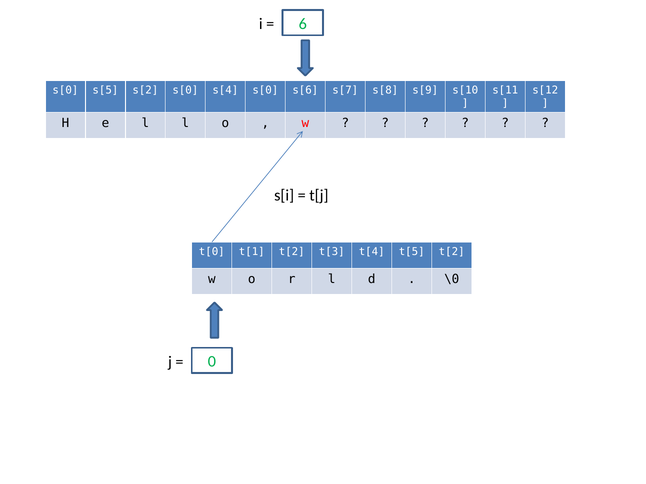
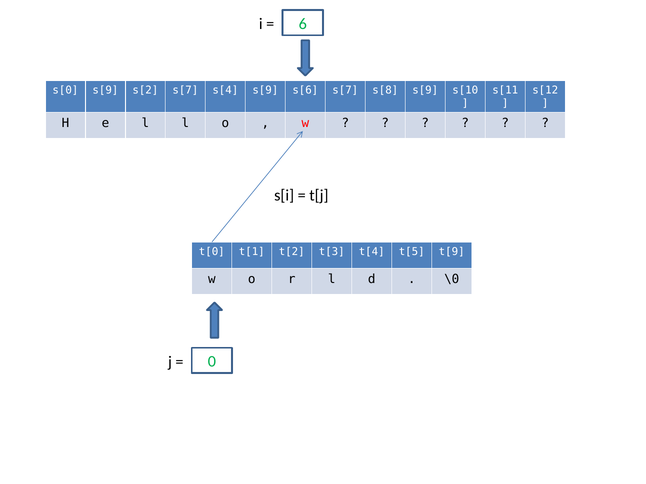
s[0 s[5: s[5 -> s[9 (105, 90)
s[2 s[0: s[0 -> s[7 (185, 90)
s[4 s[0: s[0 -> s[9 (265, 90)
t[5 t[2: t[2 -> t[9 (452, 252)
